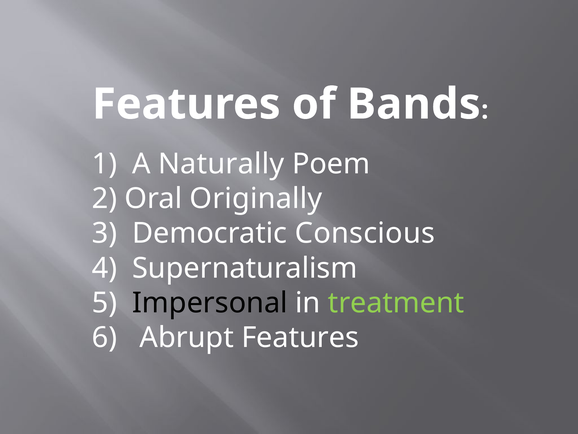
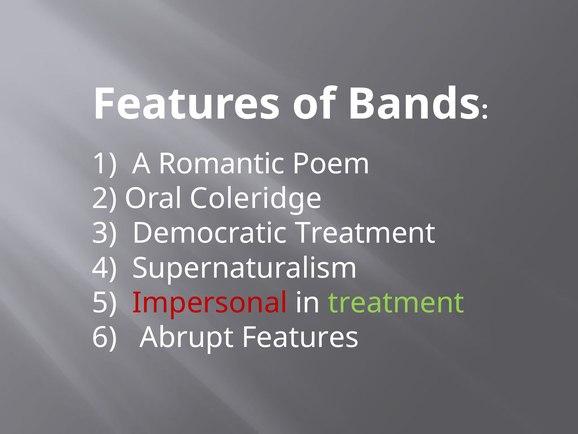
Naturally: Naturally -> Romantic (221, 164)
Originally: Originally -> Coleridge (256, 198)
Democratic Conscious: Conscious -> Treatment (365, 233)
Impersonal colour: black -> red (210, 303)
